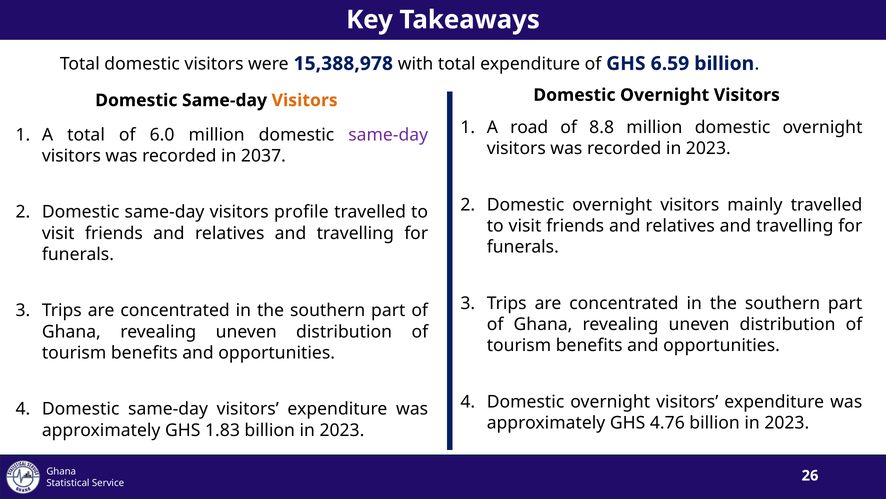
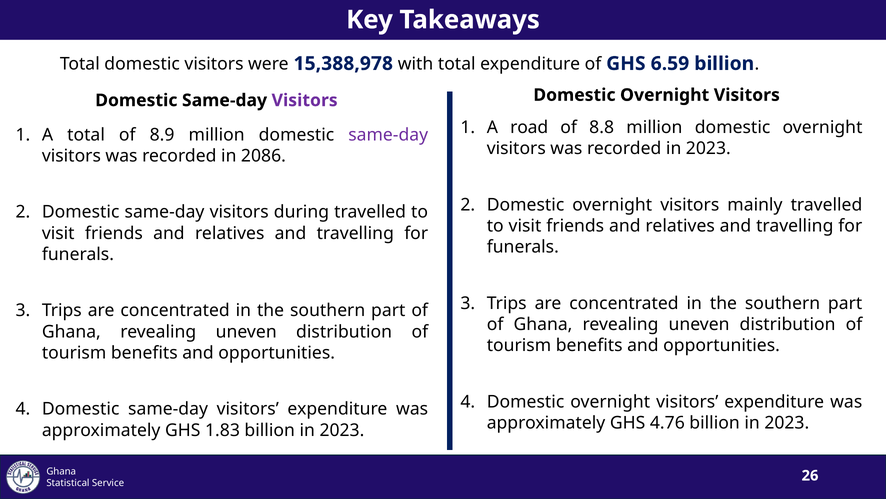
Visitors colour: orange -> purple (305, 100)
6.0: 6.0 -> 8.9 (162, 135)
2037: 2037 -> 2086 (263, 156)
profile: profile -> during (301, 212)
